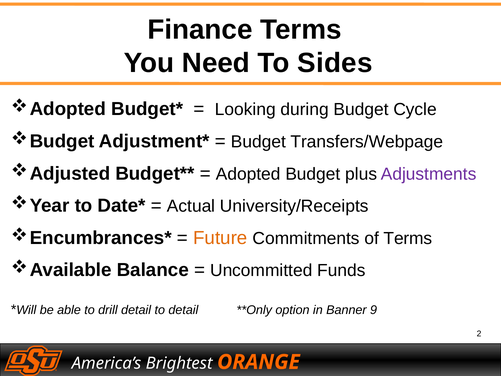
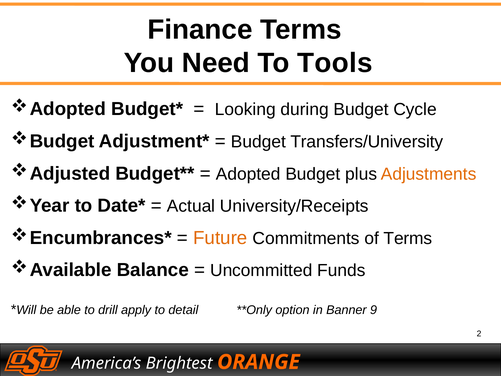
Sides: Sides -> Tools (335, 63)
Transfers/Webpage: Transfers/Webpage -> Transfers/University (367, 142)
Adjustments colour: purple -> orange (429, 174)
drill detail: detail -> apply (136, 310)
